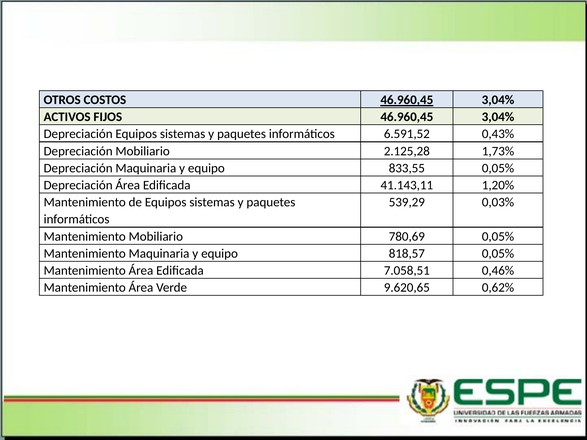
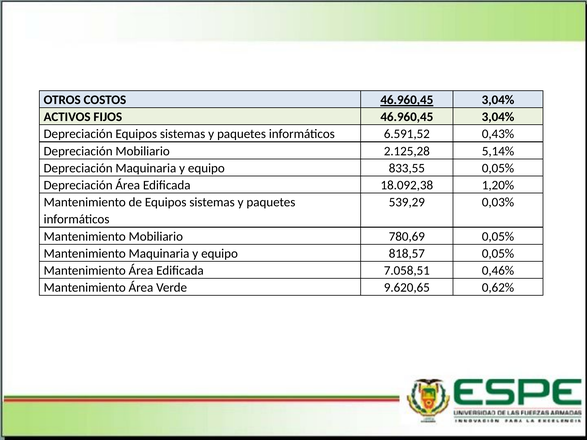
1,73%: 1,73% -> 5,14% (498, 151)
41.143,11: 41.143,11 -> 18.092,38 (407, 185)
